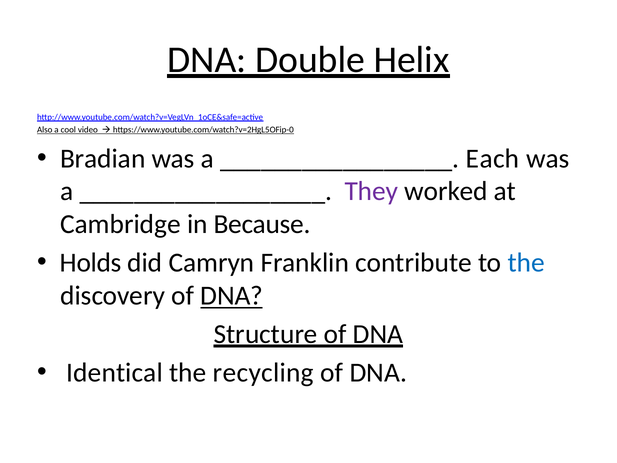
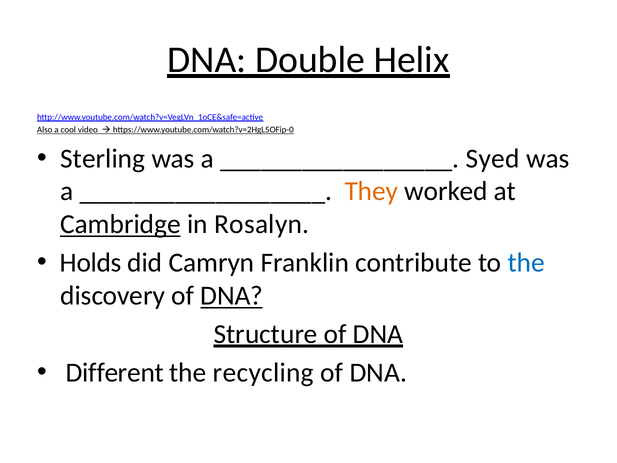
Bradian: Bradian -> Sterling (103, 158)
Each: Each -> Syed (493, 158)
They colour: purple -> orange (371, 191)
Cambridge underline: none -> present (120, 224)
Because: Because -> Rosalyn (262, 224)
Identical: Identical -> Different (115, 372)
